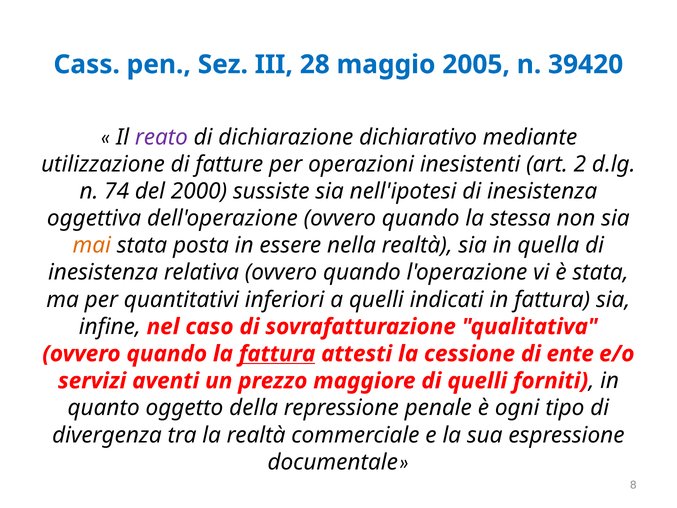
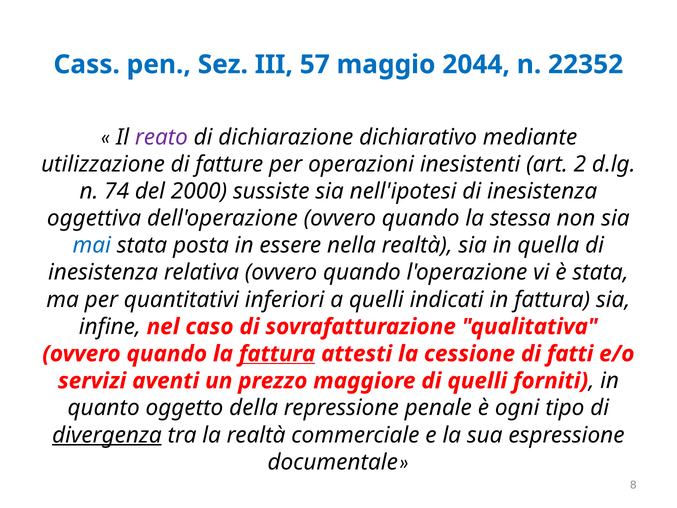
28: 28 -> 57 (315, 64)
2005: 2005 -> 2044 (476, 64)
39420: 39420 -> 22352 (586, 64)
mai colour: orange -> blue (92, 245)
ente: ente -> fatti (570, 354)
divergenza underline: none -> present (107, 435)
